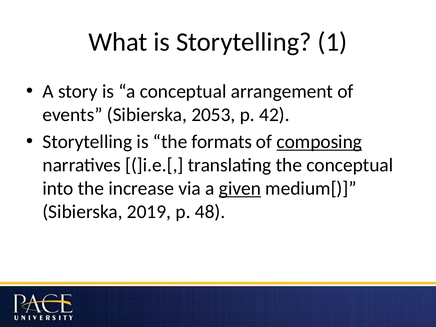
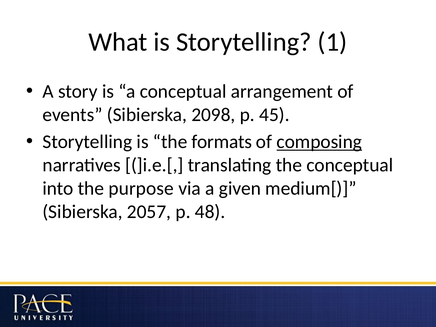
2053: 2053 -> 2098 (213, 115)
42: 42 -> 45 (274, 115)
increase: increase -> purpose (141, 188)
given underline: present -> none (240, 188)
2019: 2019 -> 2057 (149, 212)
